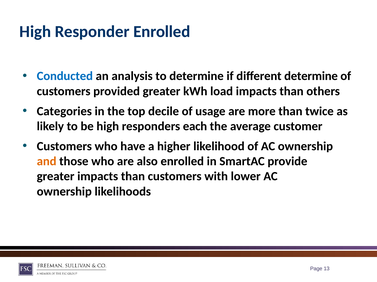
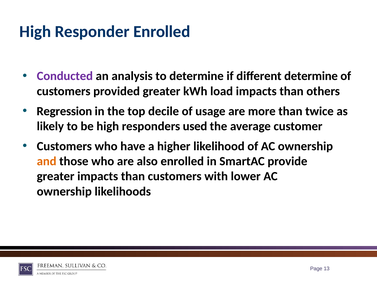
Conducted colour: blue -> purple (65, 76)
Categories: Categories -> Regression (64, 111)
each: each -> used (195, 127)
